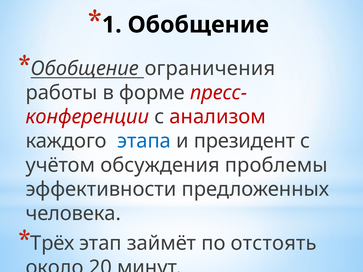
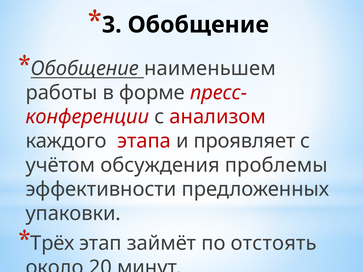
1: 1 -> 3 (112, 25)
ограничения: ограничения -> наименьшем (210, 69)
этапа colour: blue -> red (144, 141)
президент: президент -> проявляет (245, 141)
человека: человека -> упаковки (73, 214)
